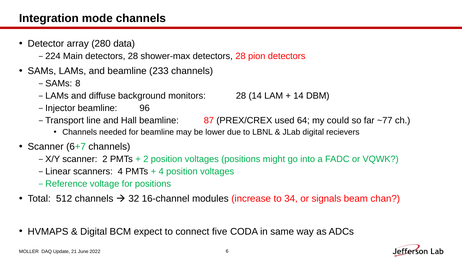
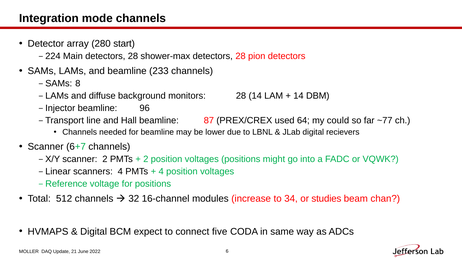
data: data -> start (124, 43)
signals: signals -> studies (326, 199)
